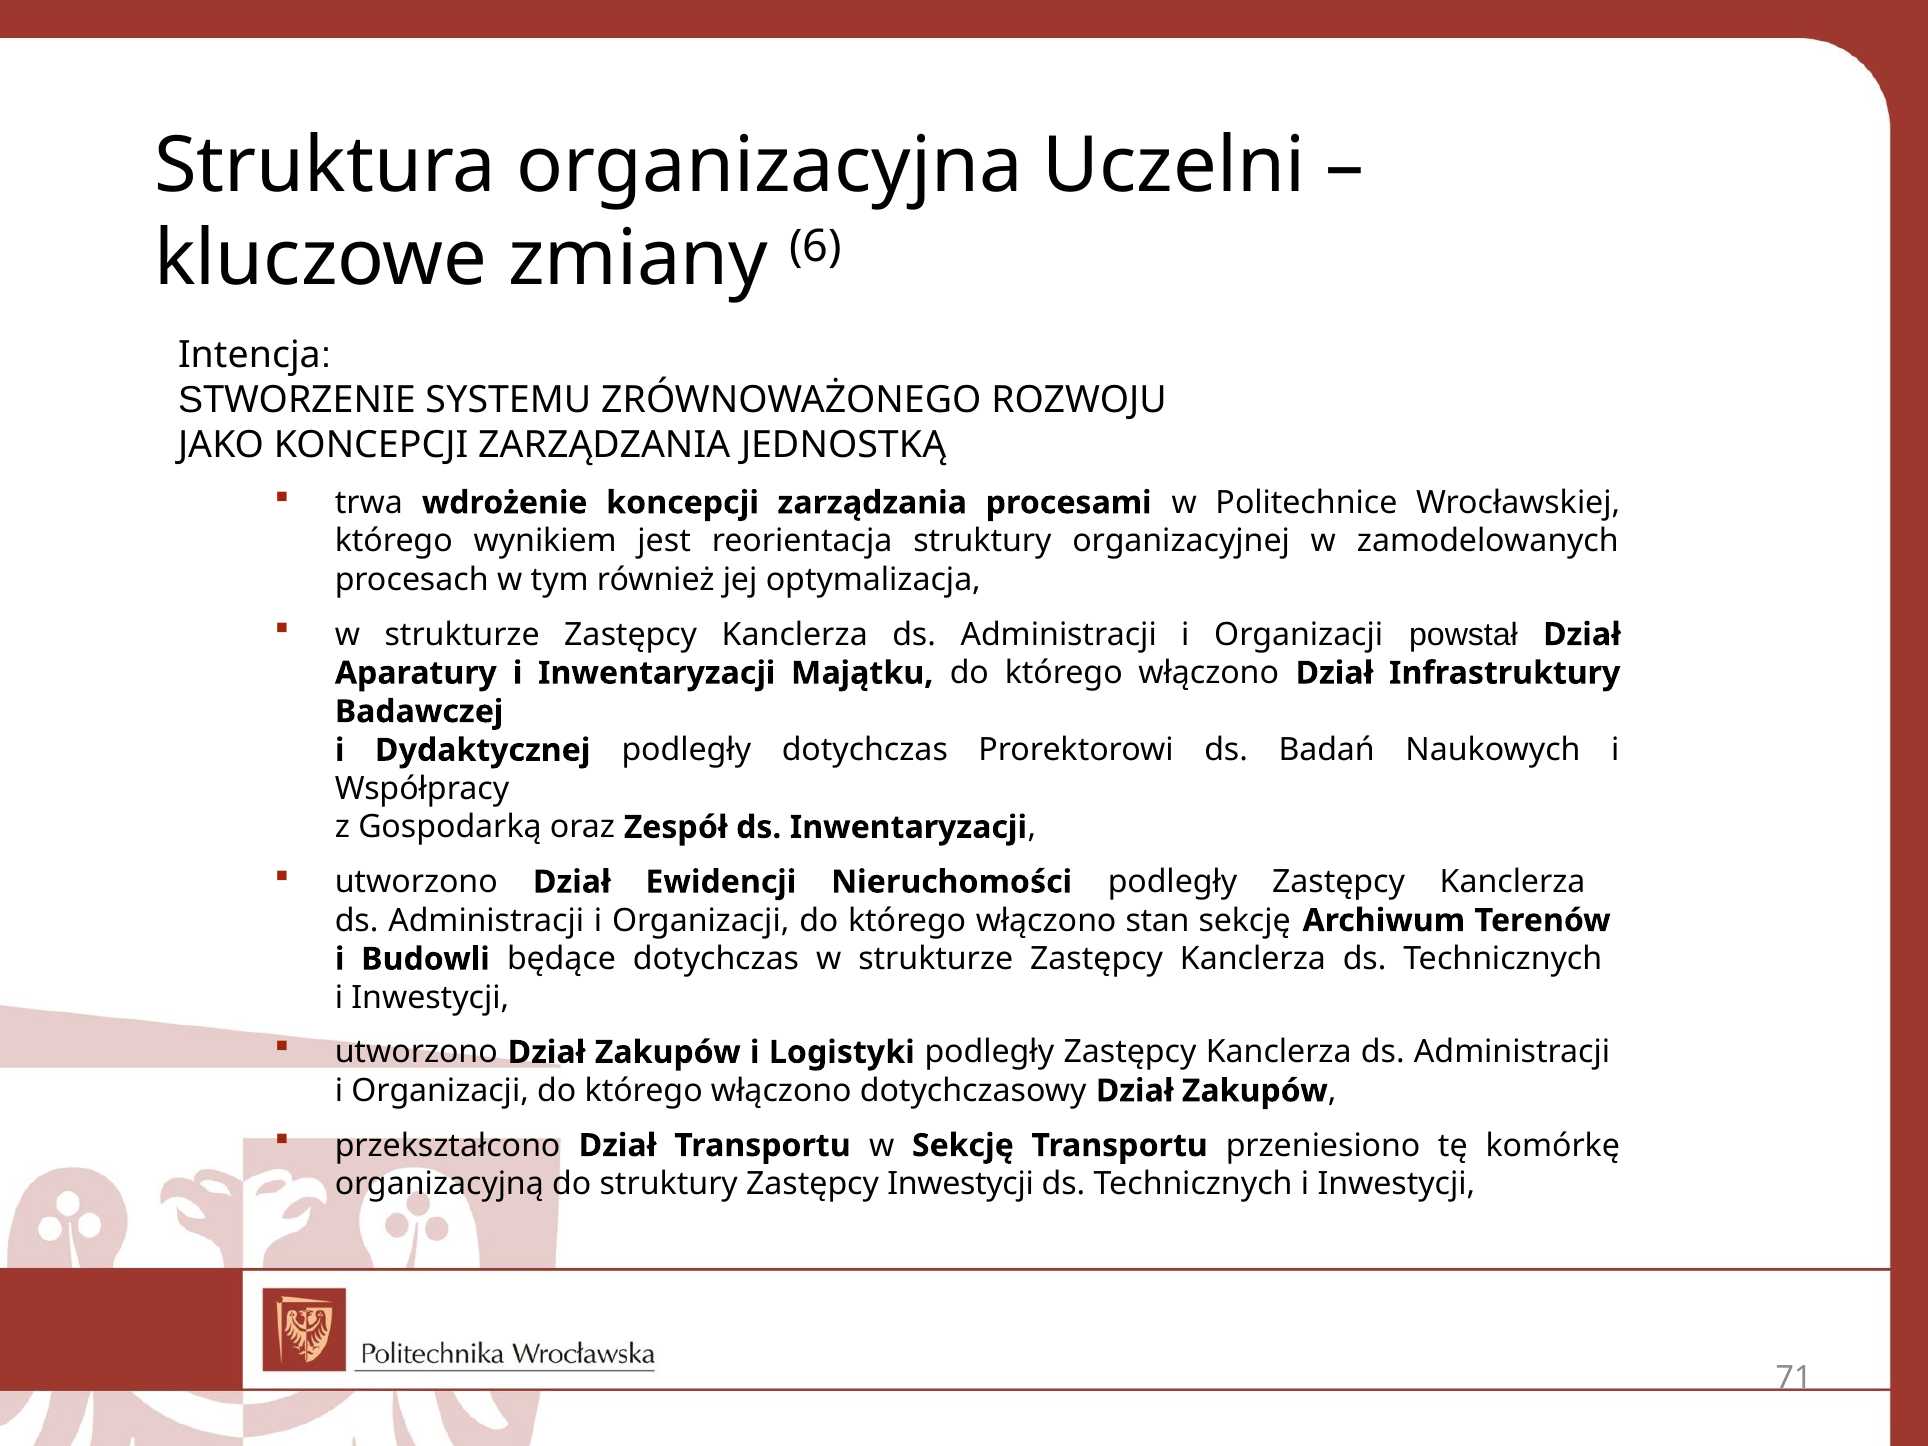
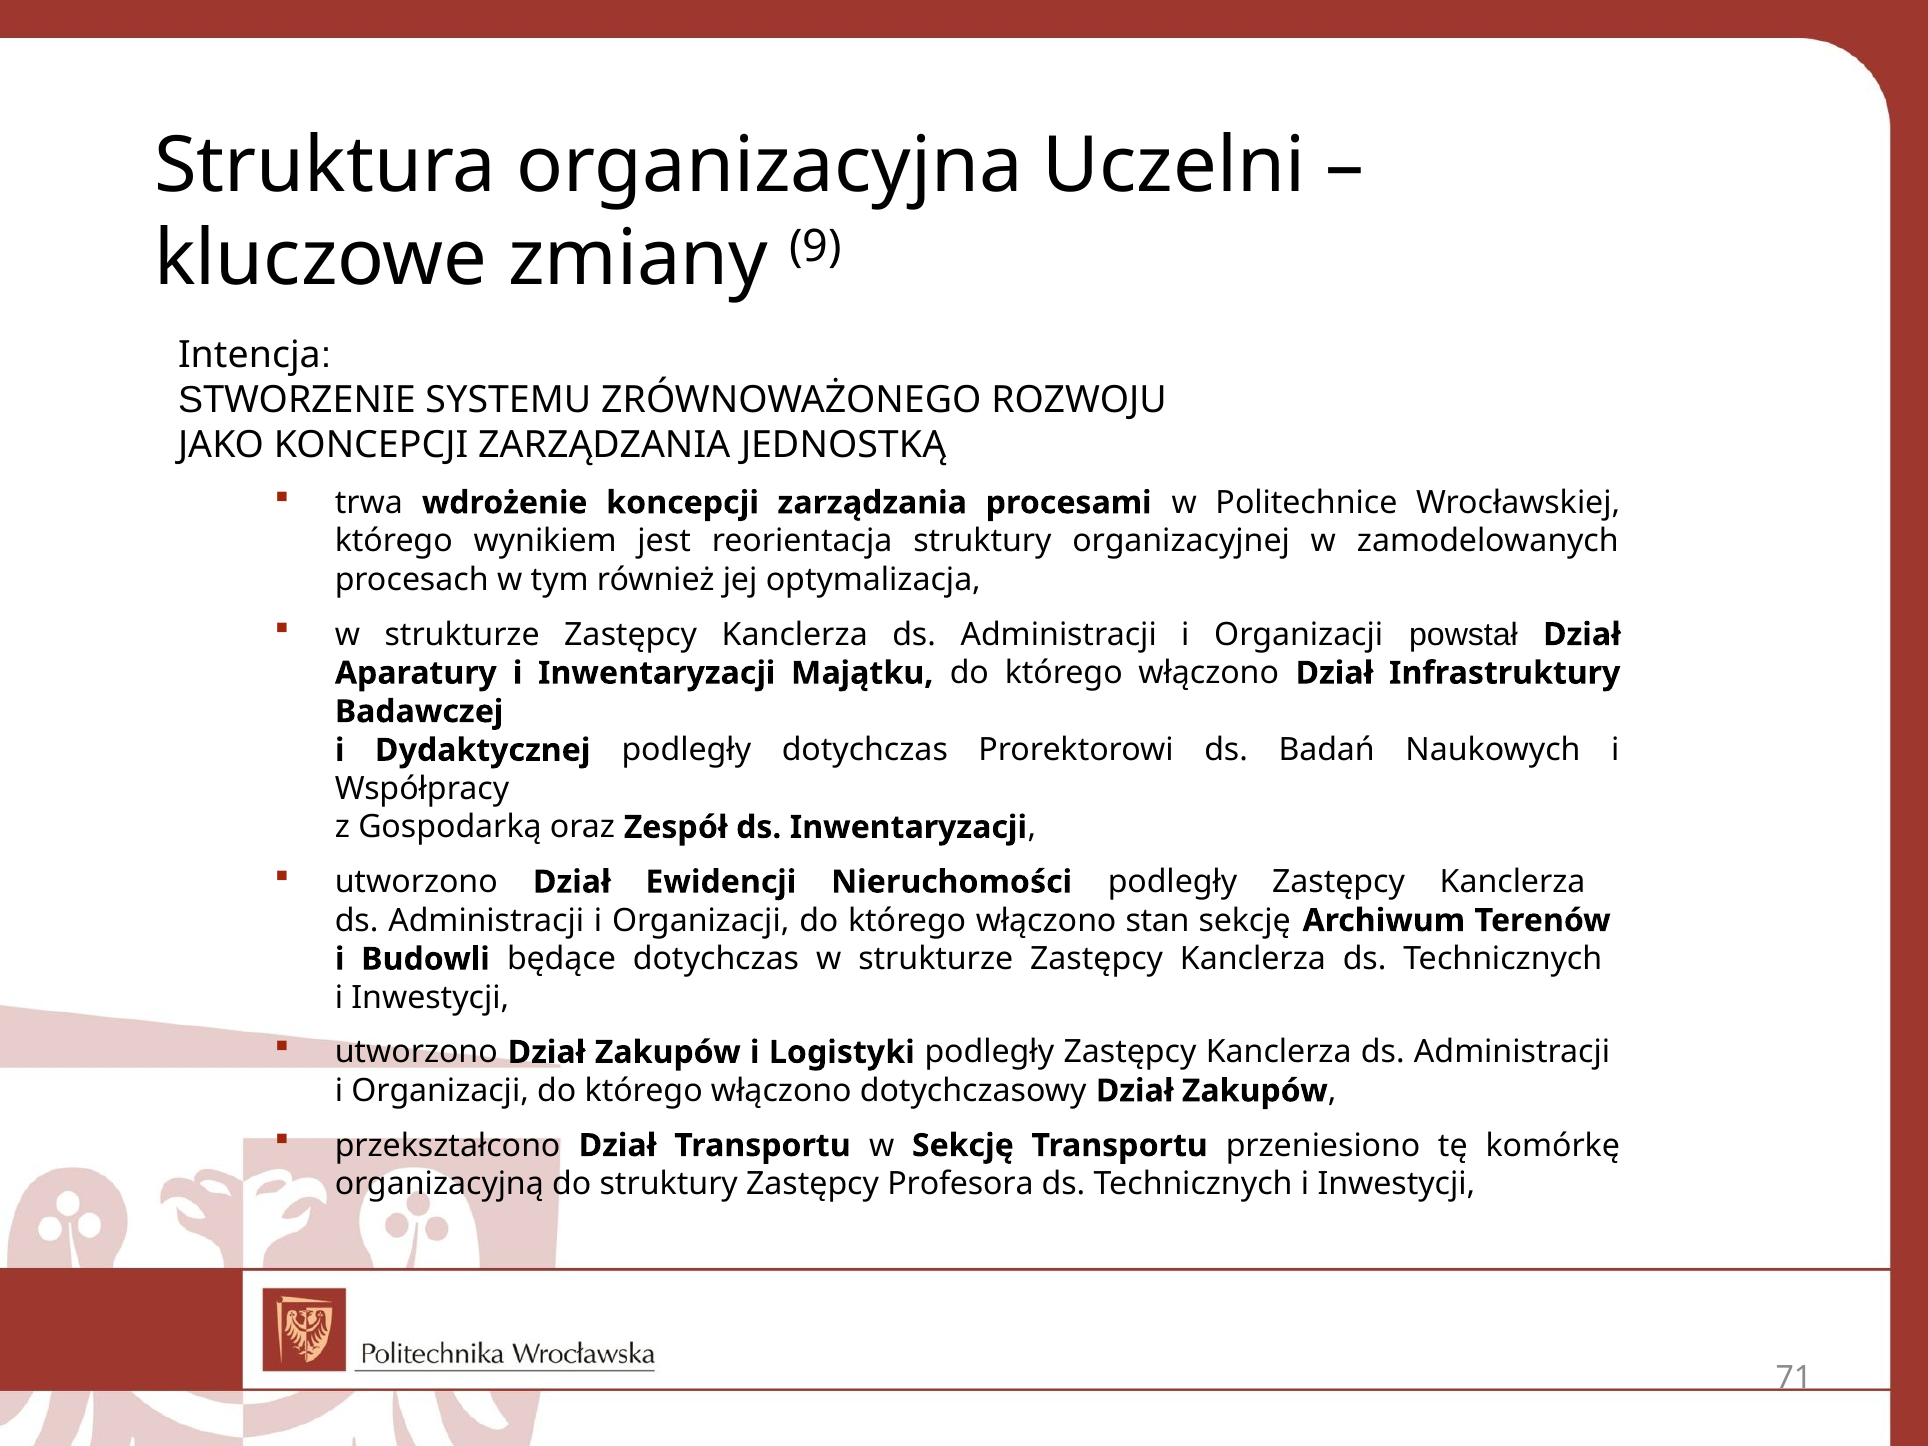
6: 6 -> 9 (816, 246)
Zastępcy Inwestycji: Inwestycji -> Profesora (960, 1184)
